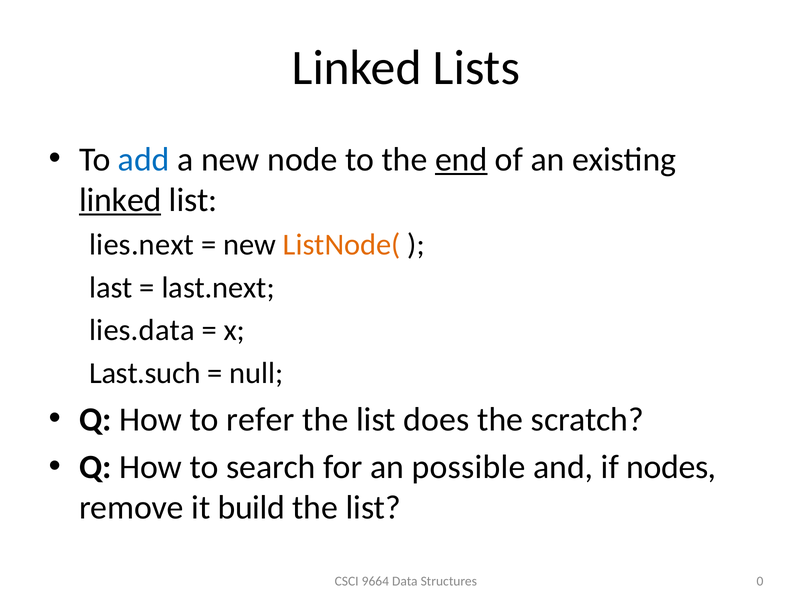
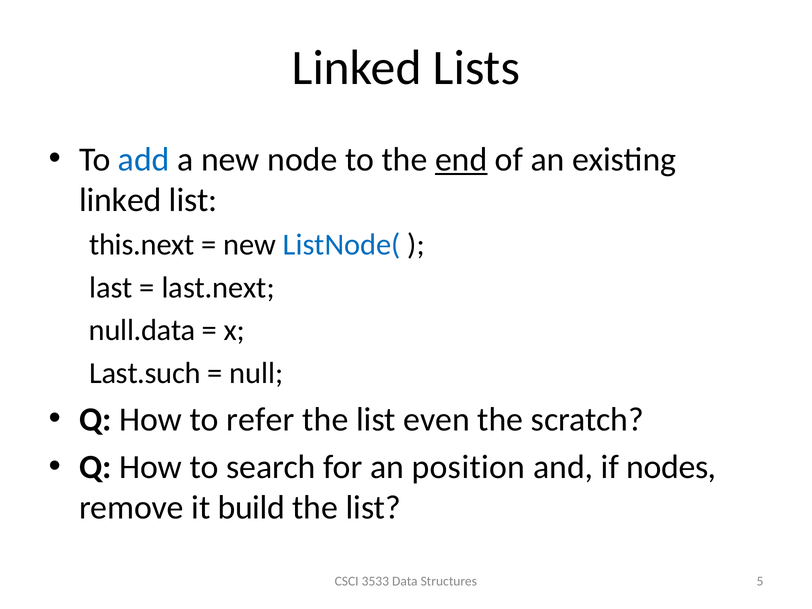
linked underline: present -> none (120, 200)
lies.next: lies.next -> this.next (142, 245)
ListNode( colour: orange -> blue (342, 245)
lies.data: lies.data -> null.data (142, 330)
does: does -> even (437, 419)
possible: possible -> position (468, 467)
9664: 9664 -> 3533 (375, 581)
0: 0 -> 5 (760, 581)
